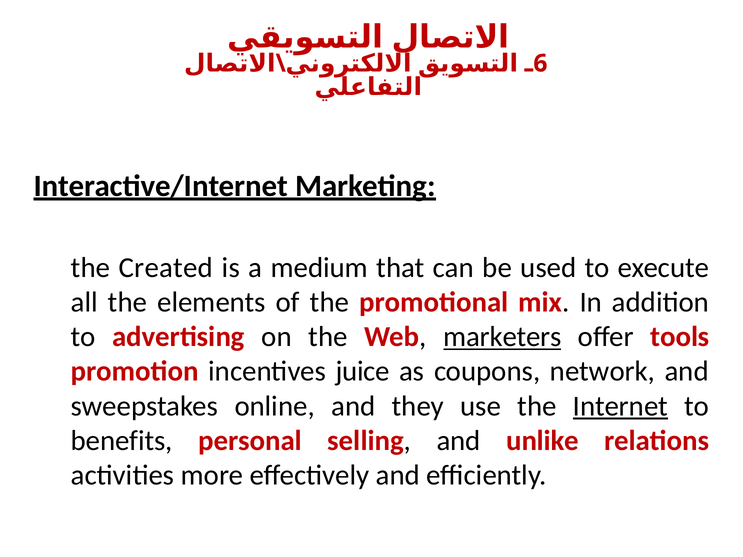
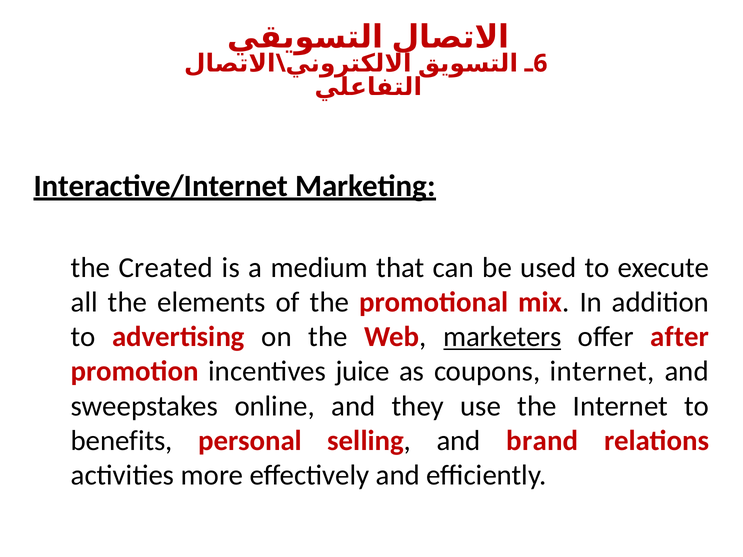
tools: tools -> after (680, 337)
coupons network: network -> internet (602, 372)
Internet underline: present -> none (620, 406)
unlike: unlike -> brand (542, 441)
